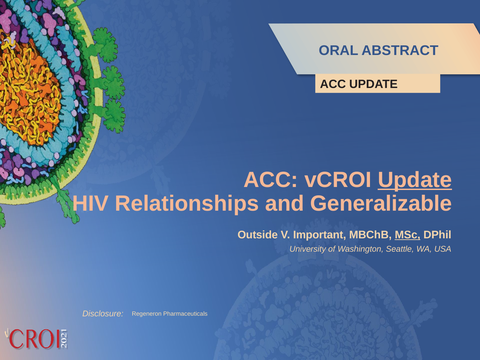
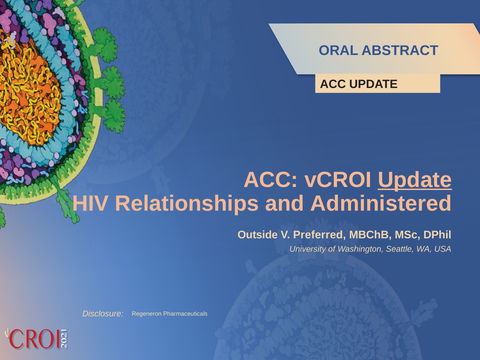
Generalizable: Generalizable -> Administered (381, 204)
Important: Important -> Preferred (320, 235)
MSc underline: present -> none (408, 235)
